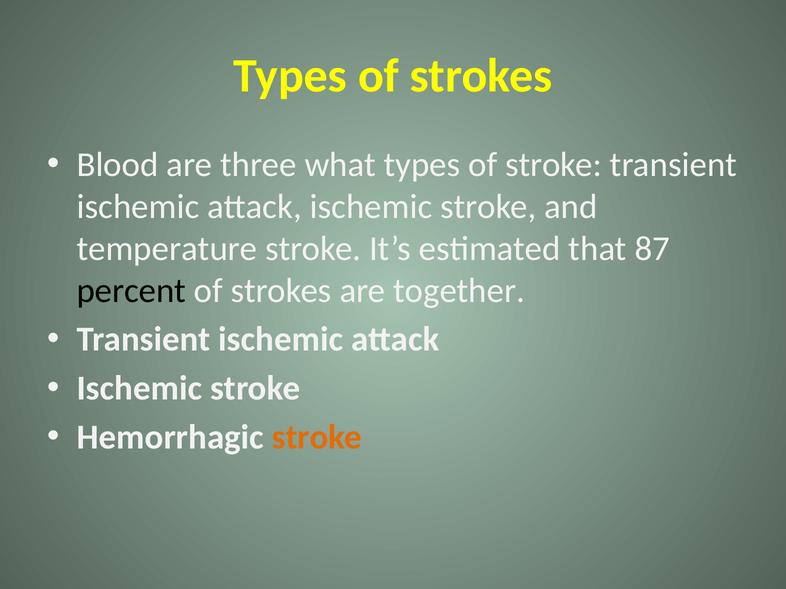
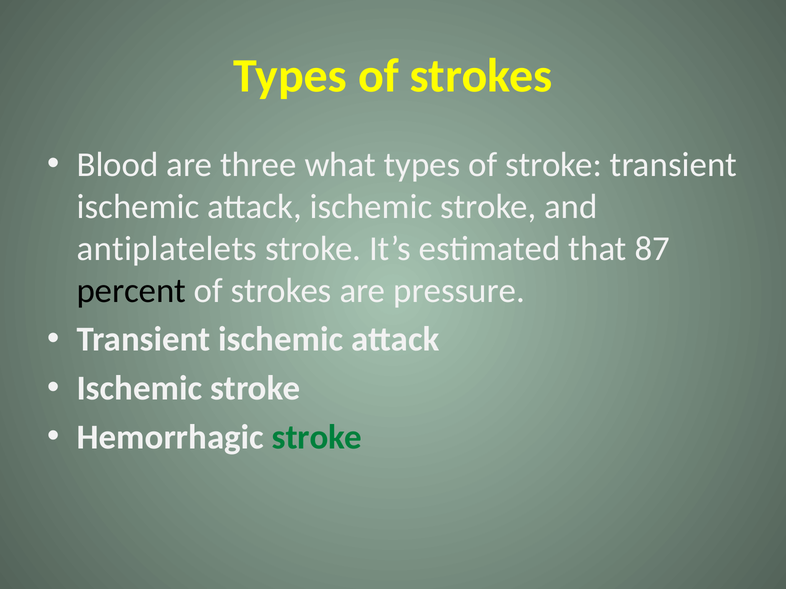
temperature: temperature -> antiplatelets (167, 249)
together: together -> pressure (459, 291)
stroke colour: orange -> green (317, 438)
